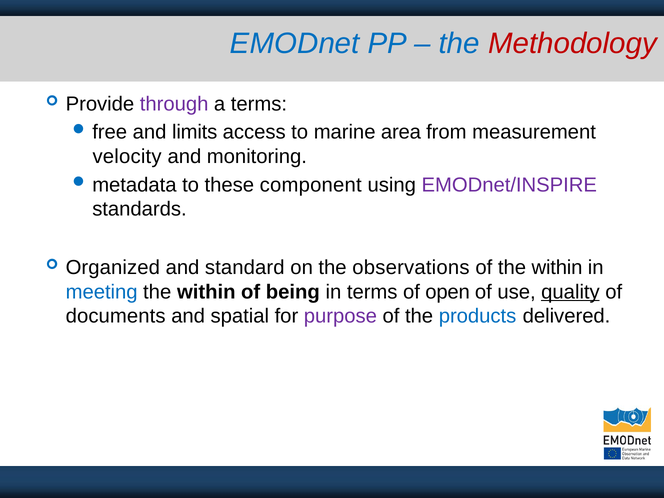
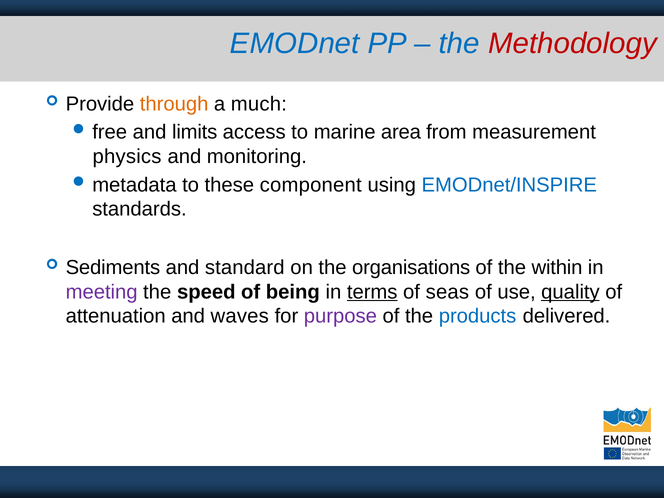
through colour: purple -> orange (174, 104)
a terms: terms -> much (259, 104)
velocity: velocity -> physics (127, 157)
EMODnet/INSPIRE colour: purple -> blue (509, 185)
Organized: Organized -> Sediments (113, 268)
observations: observations -> organisations (411, 268)
meeting colour: blue -> purple (102, 292)
within: within -> speed (206, 292)
terms underline: none -> present (372, 292)
open: open -> seas (447, 292)
documents: documents -> attenuation (116, 316)
spatial: spatial -> waves (240, 316)
